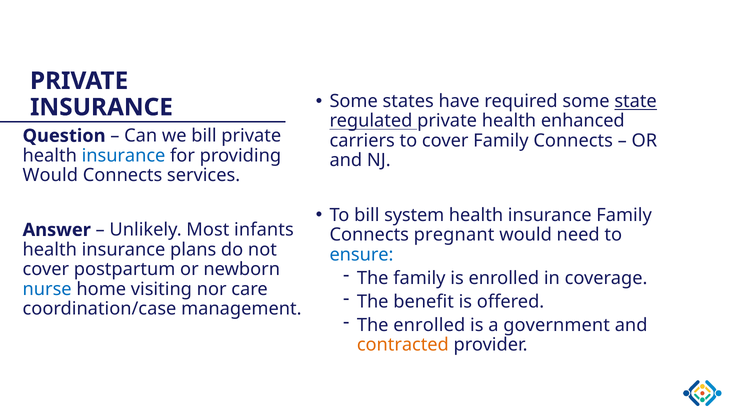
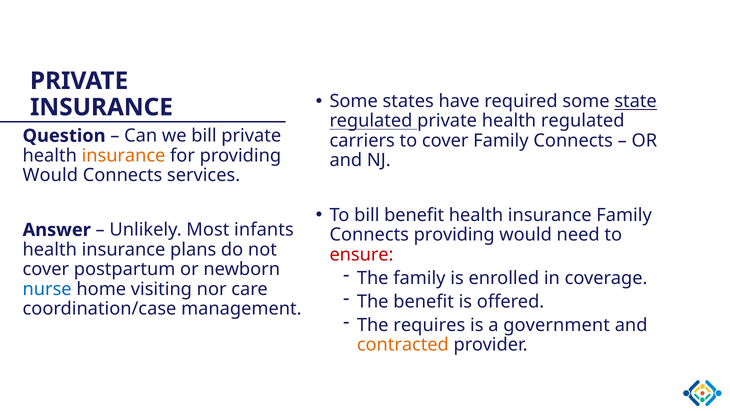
health enhanced: enhanced -> regulated (583, 121)
insurance colour: blue -> orange (124, 155)
bill system: system -> benefit (414, 215)
Connects pregnant: pregnant -> providing (454, 235)
ensure colour: blue -> red (361, 254)
The enrolled: enrolled -> requires (429, 325)
